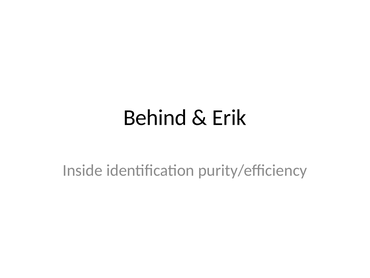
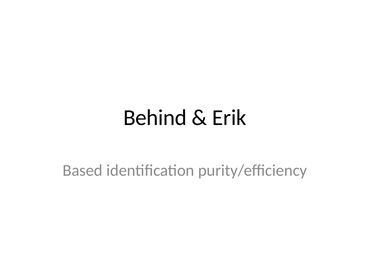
Inside: Inside -> Based (83, 170)
